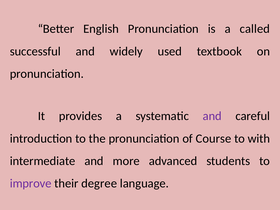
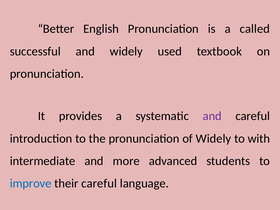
of Course: Course -> Widely (213, 139)
improve colour: purple -> blue (31, 183)
their degree: degree -> careful (99, 183)
